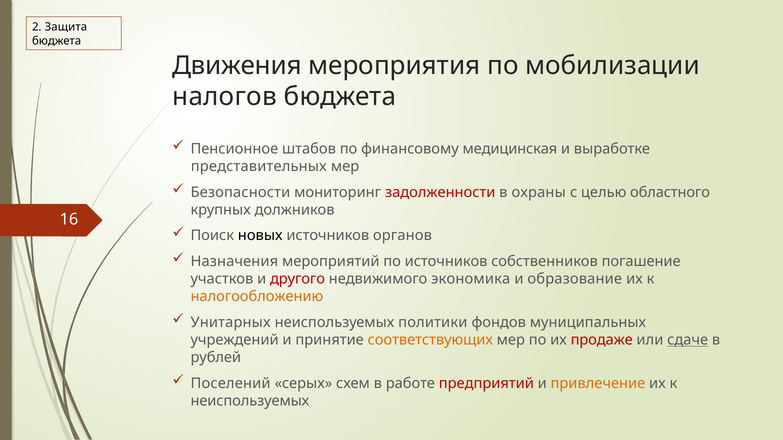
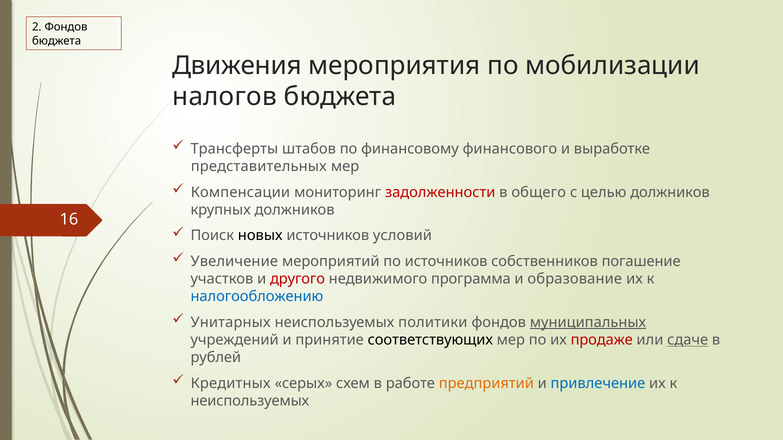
2 Защита: Защита -> Фондов (66, 27)
Пенсионное: Пенсионное -> Трансферты (234, 149)
медицинская: медицинская -> финансового (510, 149)
Безопасности: Безопасности -> Компенсации (240, 192)
охраны: охраны -> общего (539, 192)
целью областного: областного -> должников (670, 192)
органов: органов -> условий (402, 236)
Назначения: Назначения -> Увеличение (234, 262)
экономика: экономика -> программа (471, 279)
налогообложению colour: orange -> blue (257, 297)
муниципальных underline: none -> present (588, 323)
соответствующих colour: orange -> black (430, 340)
Поселений: Поселений -> Кредитных (231, 384)
предприятий colour: red -> orange (486, 384)
привлечение colour: orange -> blue (598, 384)
